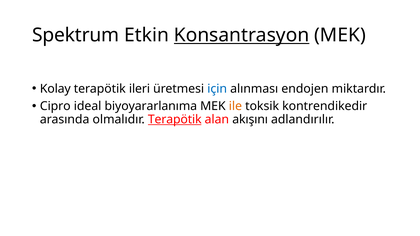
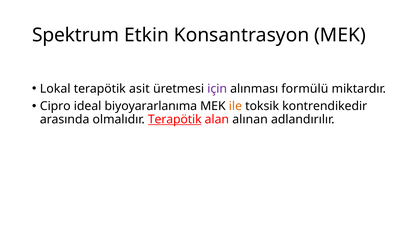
Konsantrasyon underline: present -> none (242, 35)
Kolay: Kolay -> Lokal (55, 89)
ileri: ileri -> asit (139, 89)
için colour: blue -> purple (217, 89)
endojen: endojen -> formülü (305, 89)
akışını: akışını -> alınan (250, 120)
